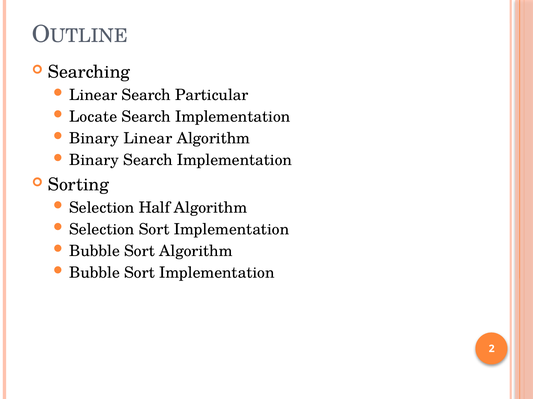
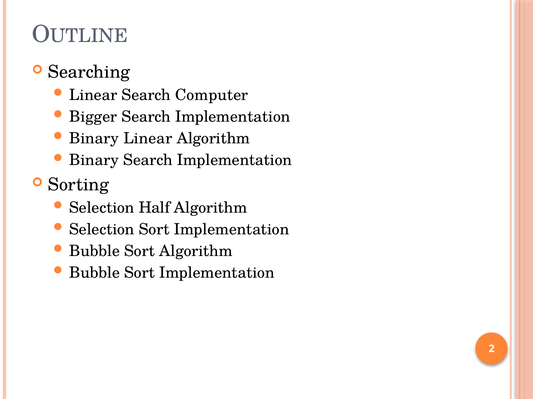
Particular: Particular -> Computer (212, 95)
Locate: Locate -> Bigger (93, 117)
